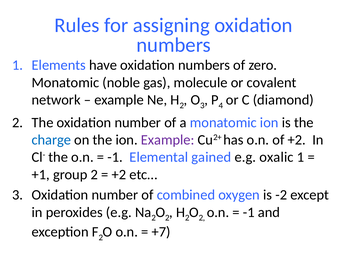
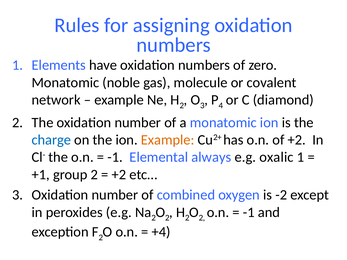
Example colour: purple -> orange (168, 140)
gained: gained -> always (211, 157)
+7: +7 -> +4 (161, 232)
